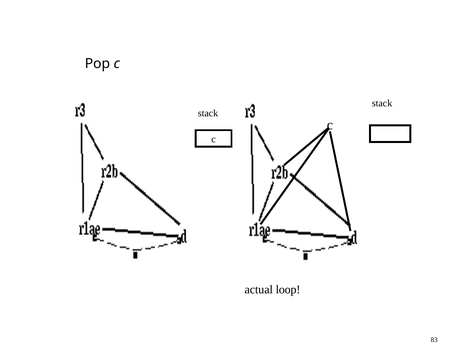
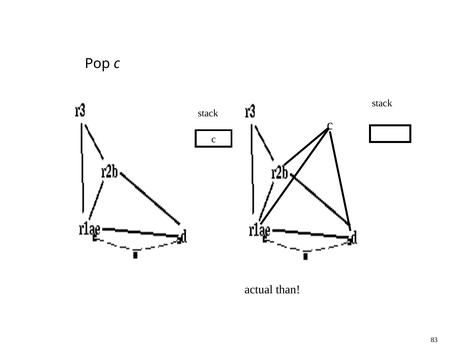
loop: loop -> than (288, 290)
